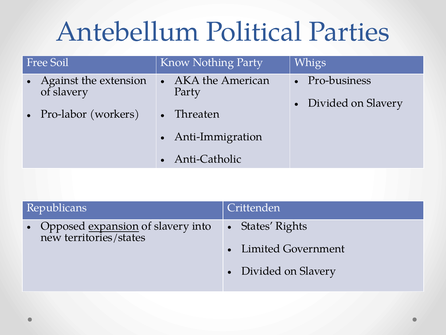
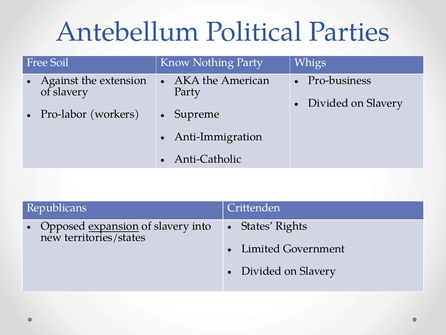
Threaten: Threaten -> Supreme (197, 114)
